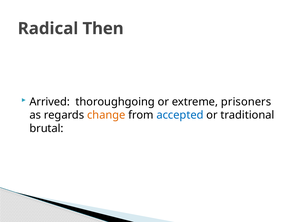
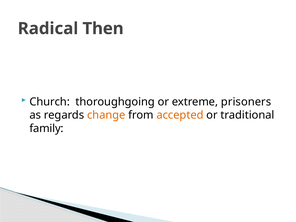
Arrived: Arrived -> Church (50, 102)
accepted colour: blue -> orange (180, 115)
brutal: brutal -> family (46, 128)
